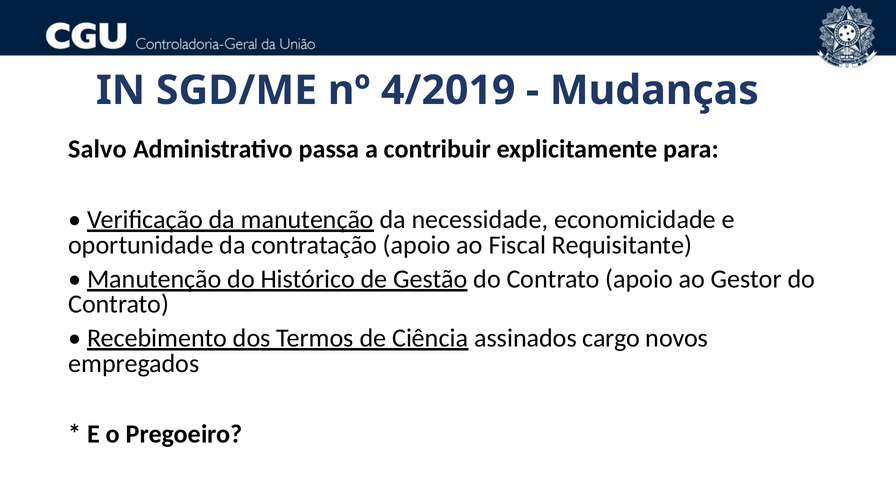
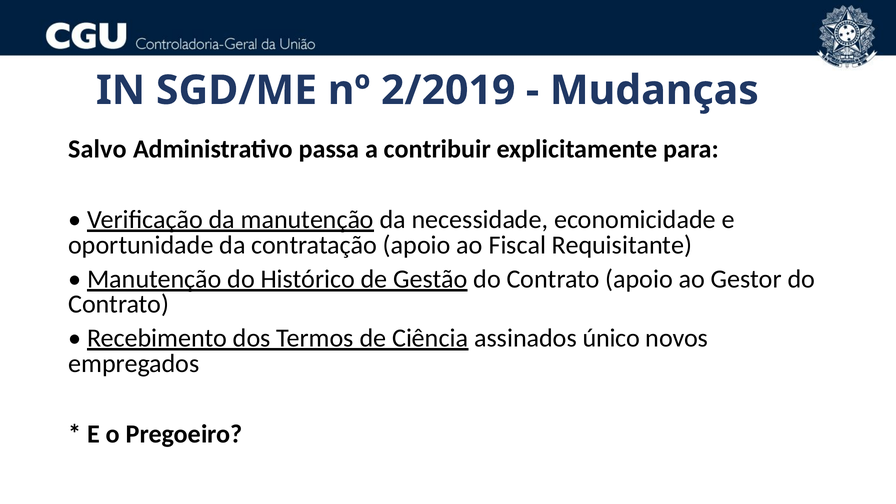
4/2019: 4/2019 -> 2/2019 (448, 90)
cargo: cargo -> único (611, 338)
